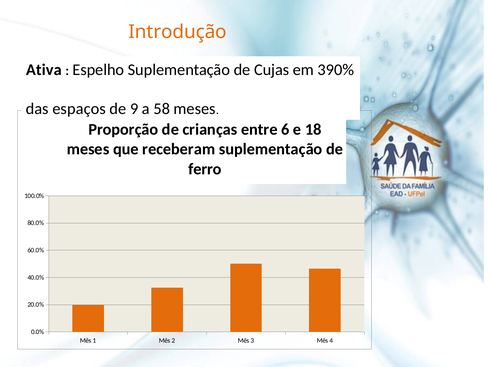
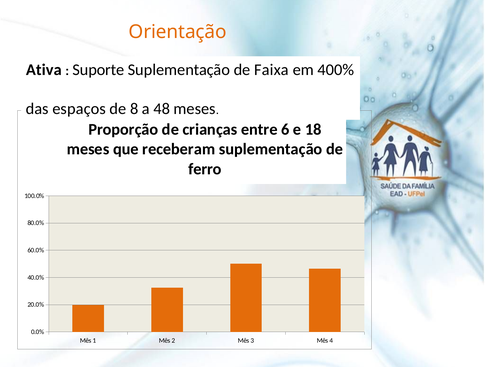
Introdução: Introdução -> Orientação (178, 32)
Espelho: Espelho -> Suporte (98, 70)
Cujas: Cujas -> Faixa (272, 70)
390%: 390% -> 400% (336, 70)
9: 9 -> 8 (134, 109)
58: 58 -> 48 (162, 109)
